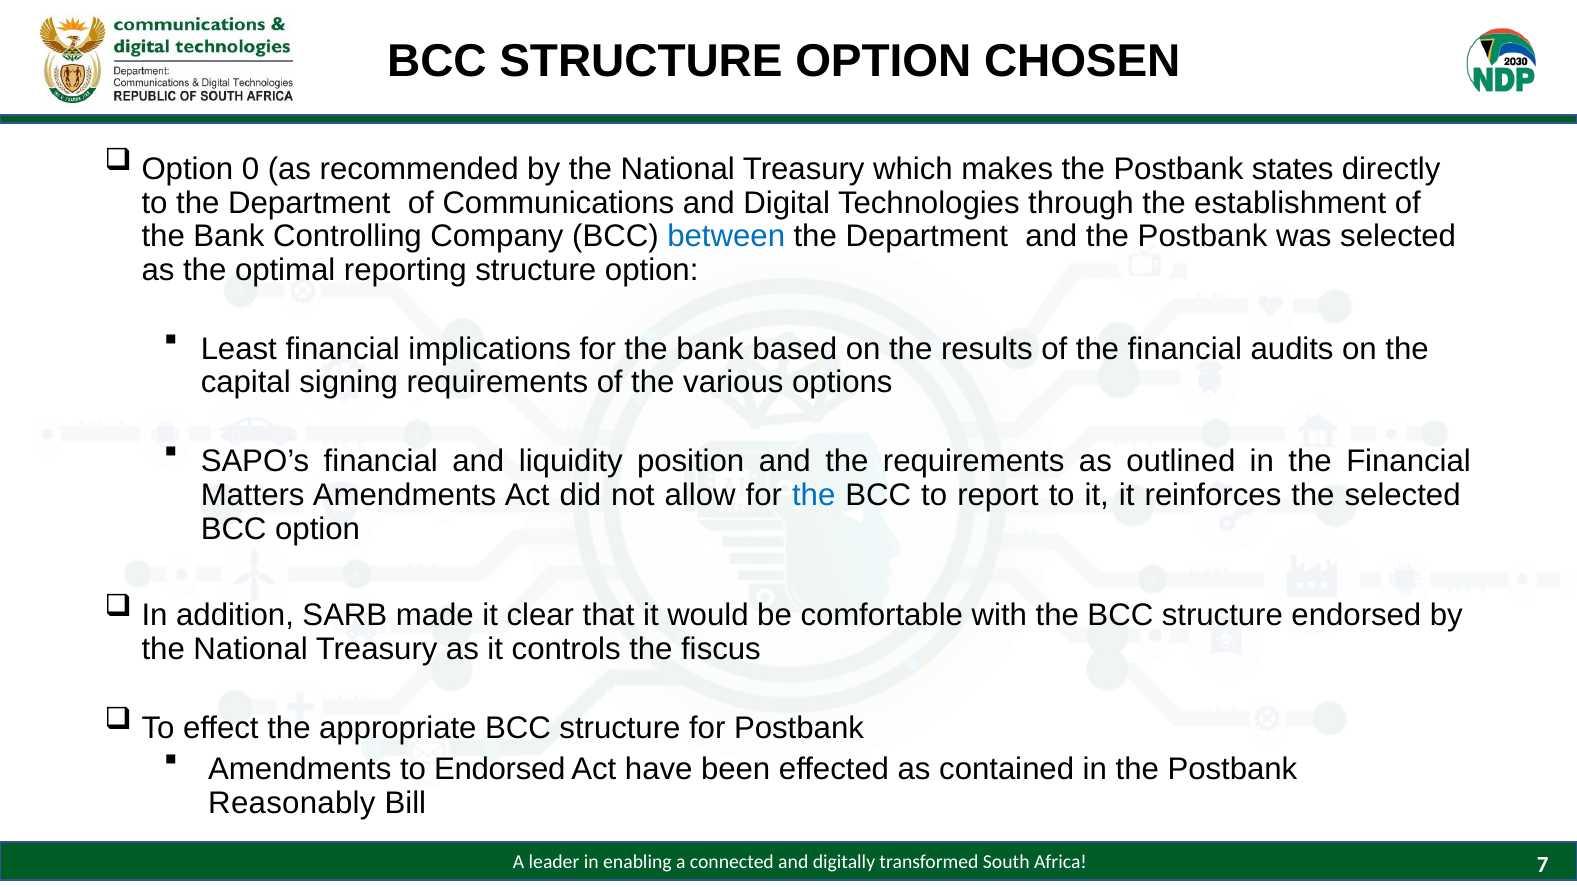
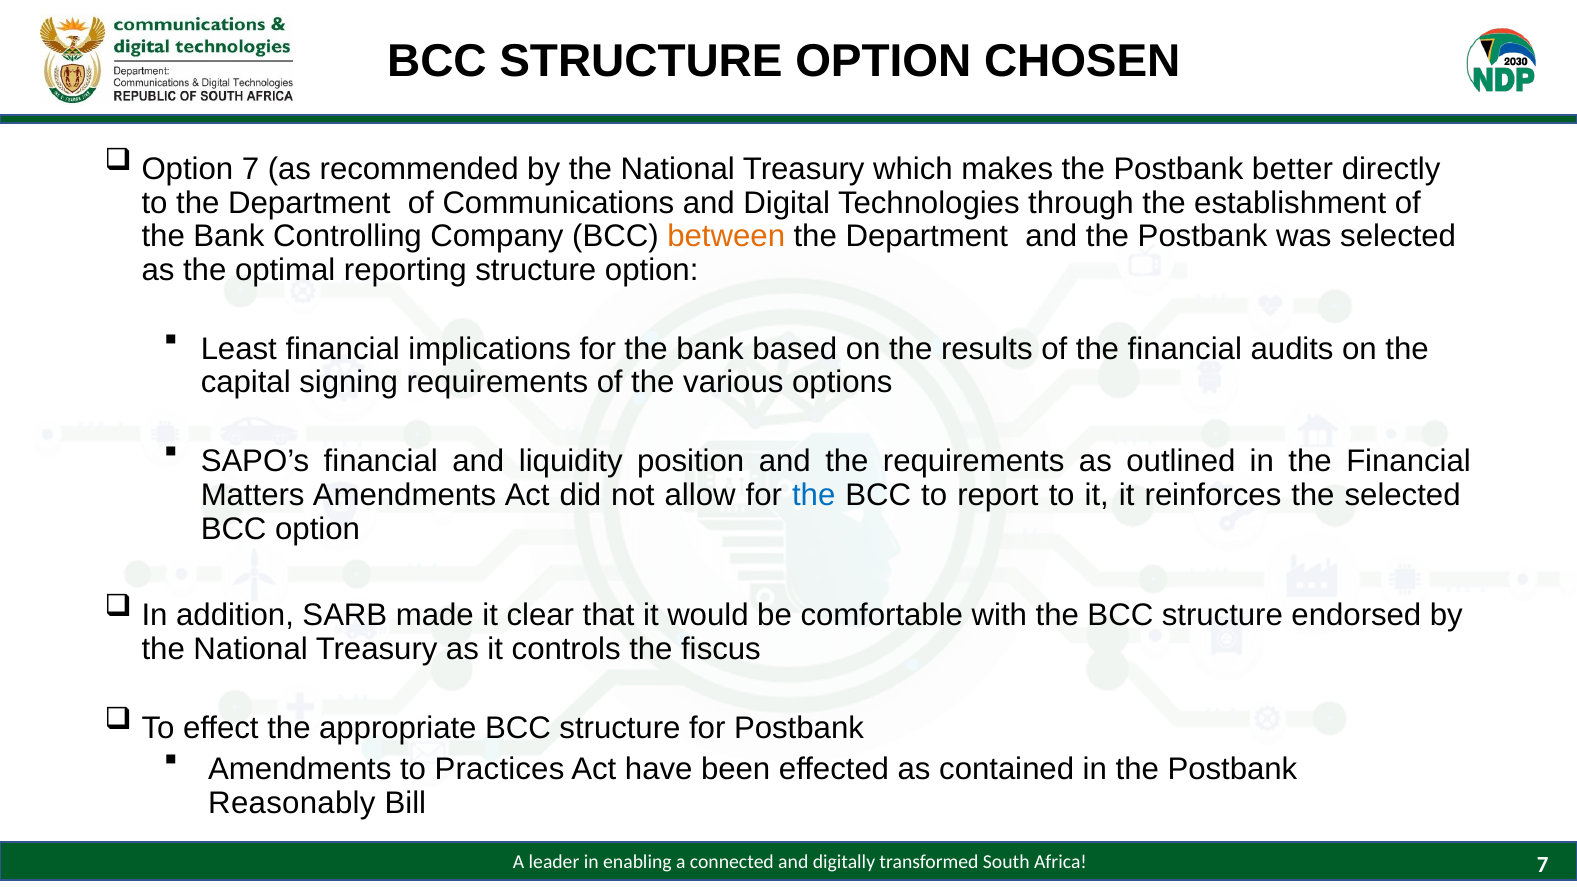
Option 0: 0 -> 7 (251, 169)
states: states -> better (1292, 169)
between colour: blue -> orange (726, 236)
to Endorsed: Endorsed -> Practices (500, 769)
